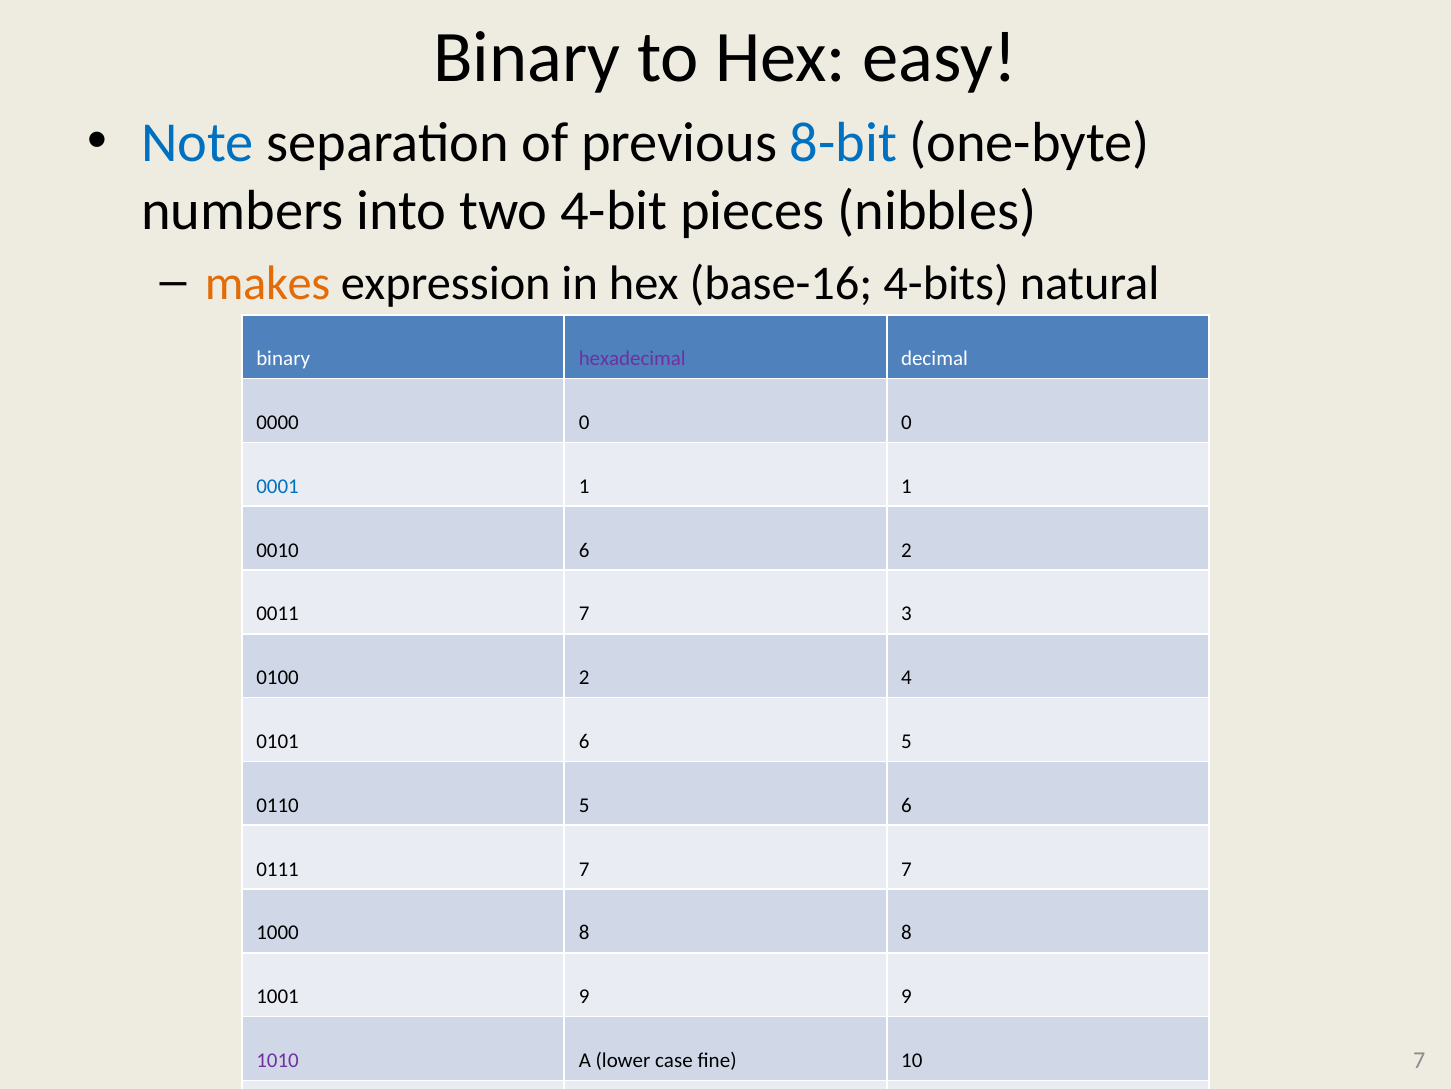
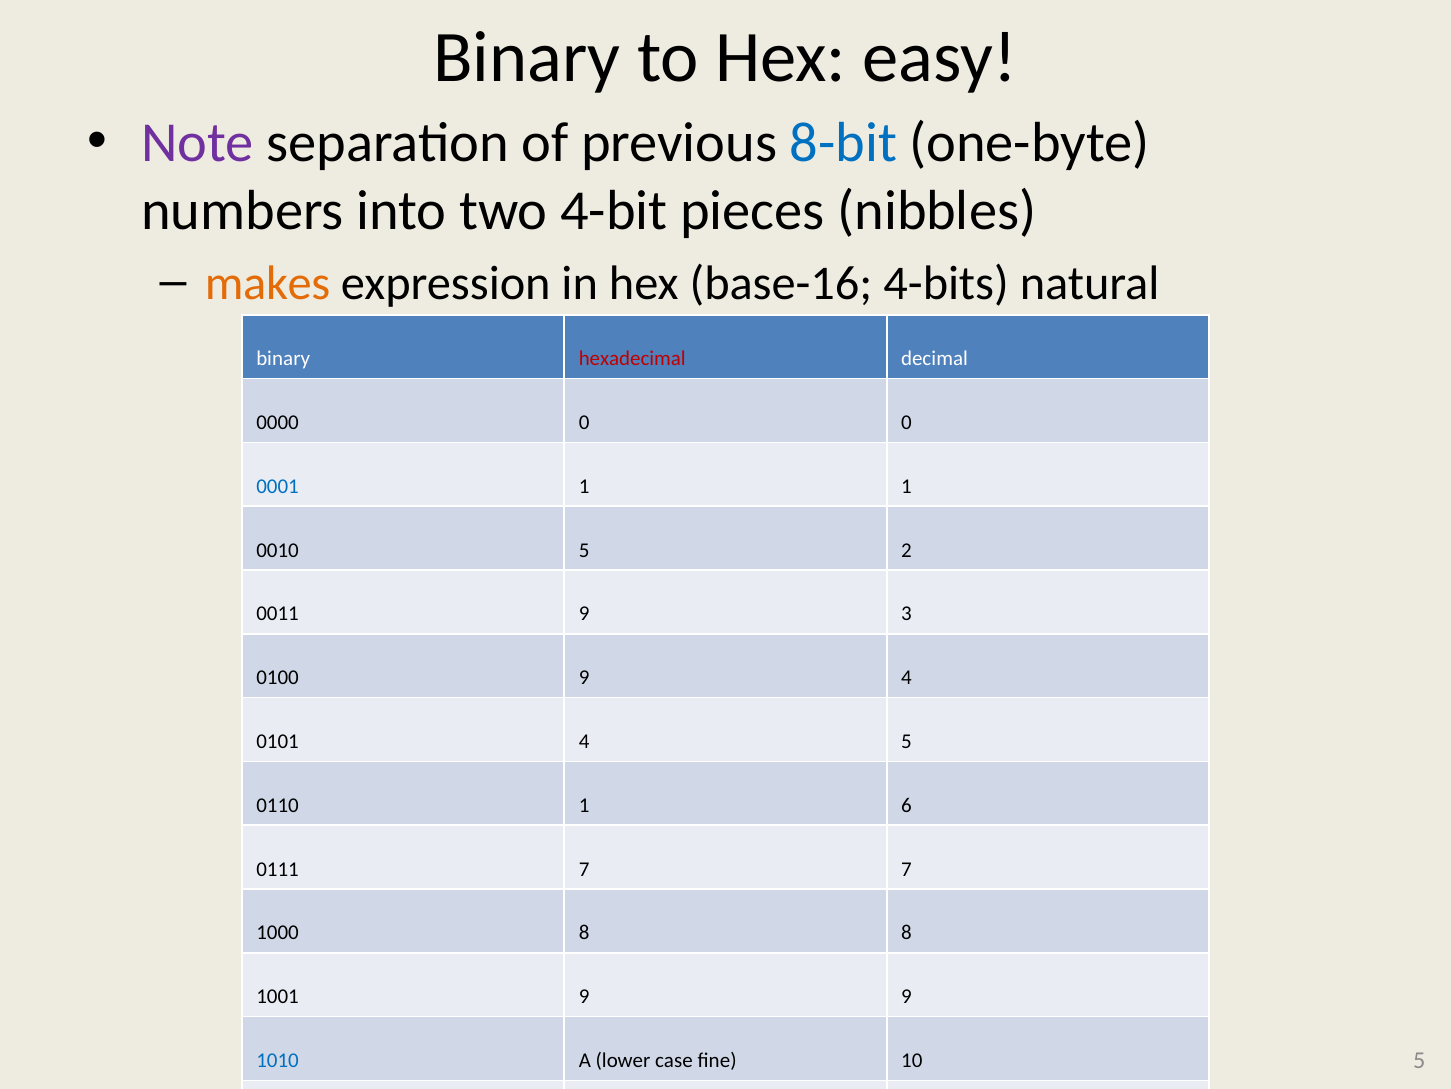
Note colour: blue -> purple (198, 143)
hexadecimal colour: purple -> red (632, 359)
0010 6: 6 -> 5 (584, 550)
0011 7: 7 -> 9 (584, 614)
0100 2: 2 -> 9 (584, 677)
0101 6: 6 -> 4 (584, 741)
0110 5: 5 -> 1 (584, 805)
7: 7 -> 5 (1419, 1060)
1010 colour: purple -> blue (278, 1060)
